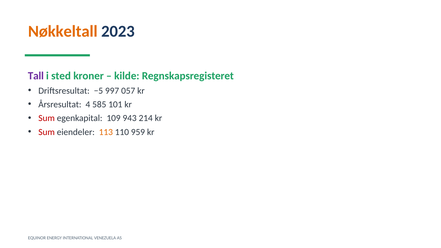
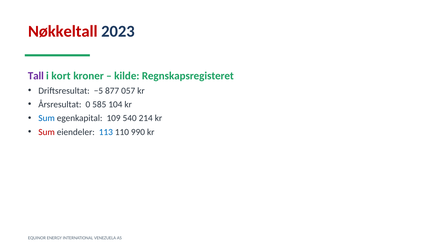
Nøkkeltall colour: orange -> red (63, 31)
sted: sted -> kort (61, 76)
997: 997 -> 877 (112, 91)
4: 4 -> 0 (88, 104)
101: 101 -> 104 (115, 104)
Sum colour: red -> blue (47, 118)
943: 943 -> 540 (130, 118)
113 colour: orange -> blue (106, 132)
959: 959 -> 990 (138, 132)
